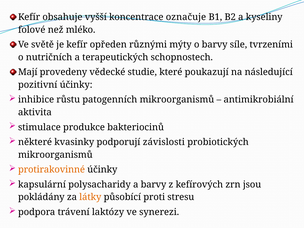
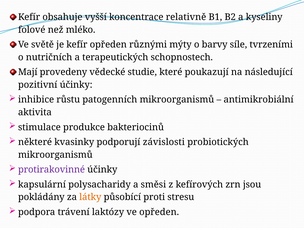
označuje: označuje -> relativně (186, 17)
protirakovinné colour: orange -> purple (52, 170)
a barvy: barvy -> směsi (153, 184)
ve synerezi: synerezi -> opředen (159, 212)
